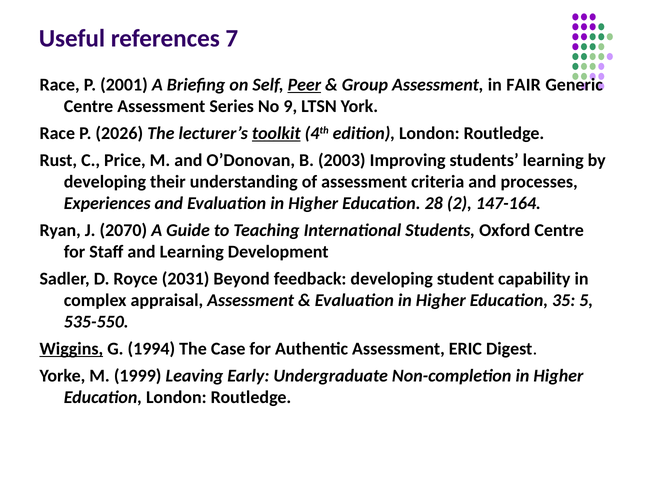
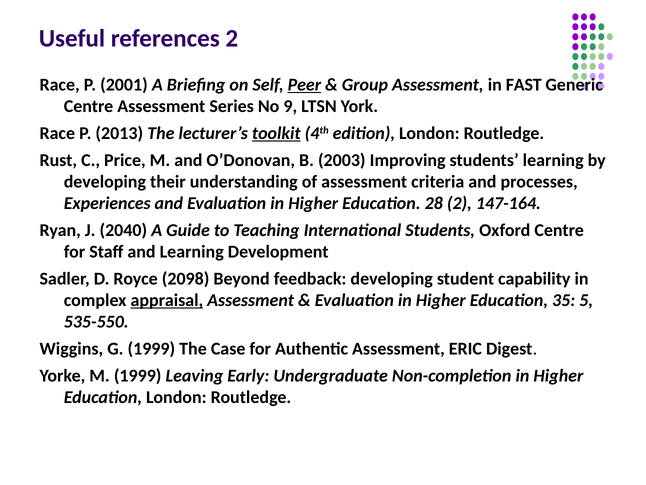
references 7: 7 -> 2 (232, 38)
FAIR: FAIR -> FAST (524, 85)
2026: 2026 -> 2013 (119, 133)
2070: 2070 -> 2040 (123, 230)
2031: 2031 -> 2098 (186, 278)
appraisal underline: none -> present (167, 300)
Wiggins underline: present -> none (71, 348)
G 1994: 1994 -> 1999 (151, 348)
